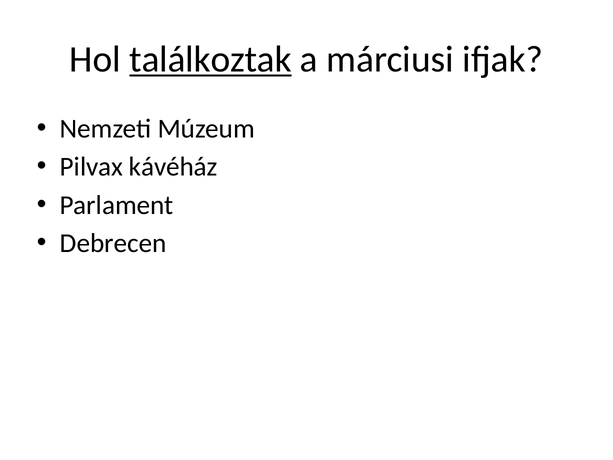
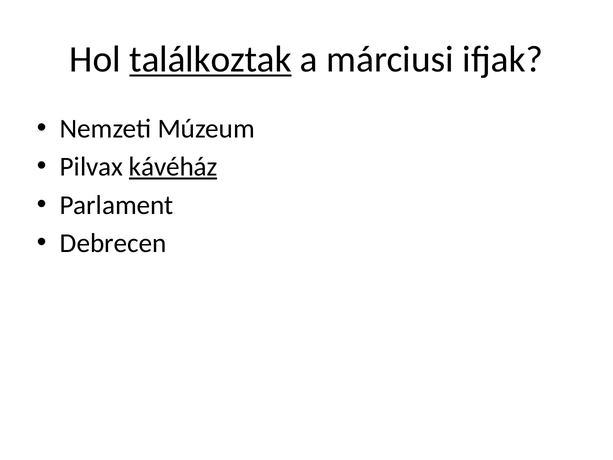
kávéház underline: none -> present (173, 167)
